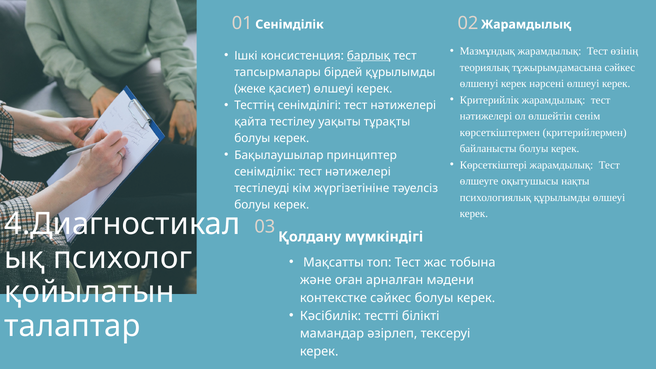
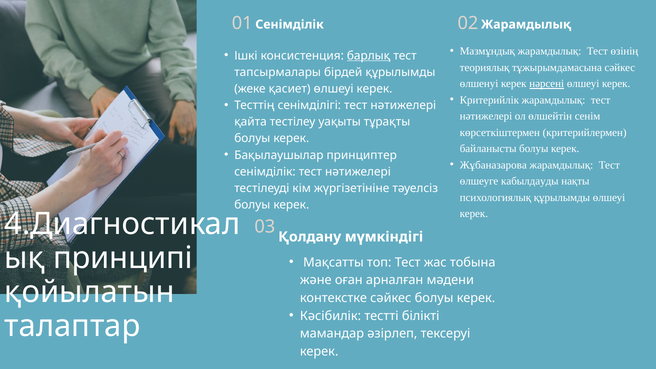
нәрсені underline: none -> present (547, 84)
Көрсеткіштері: Көрсеткіштері -> Жұбаназарова (493, 165)
оқытушысы: оқытушысы -> кабылдауды (530, 181)
психолог: психолог -> принципі (123, 258)
